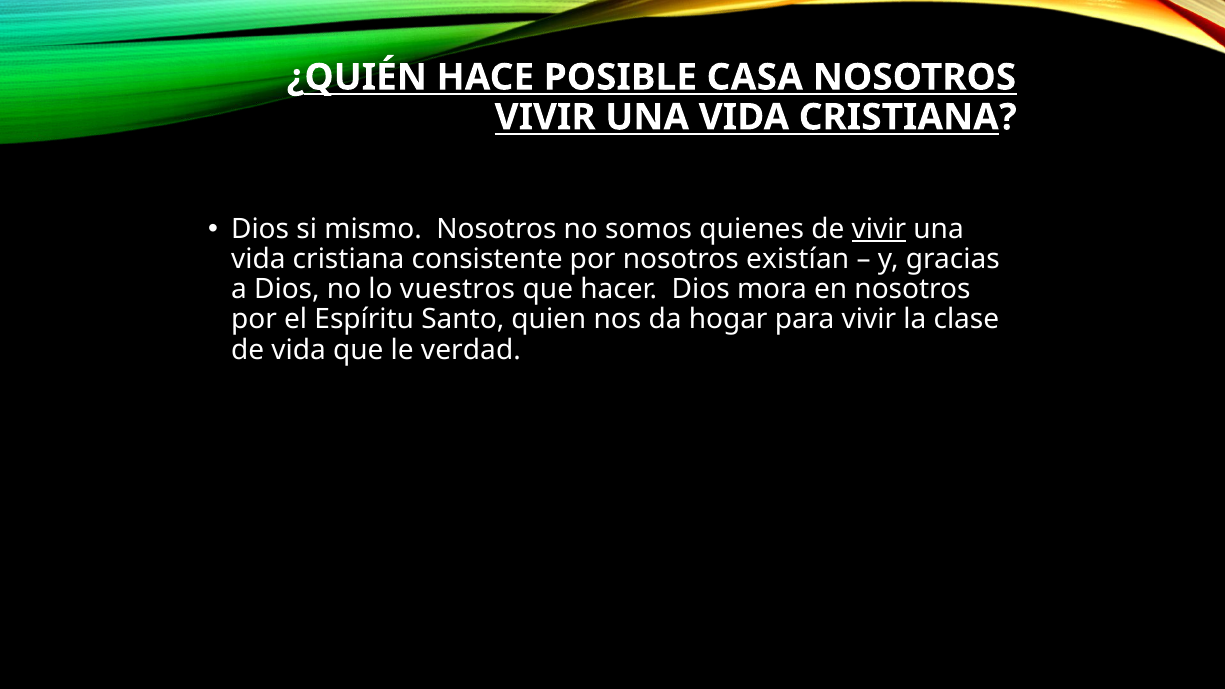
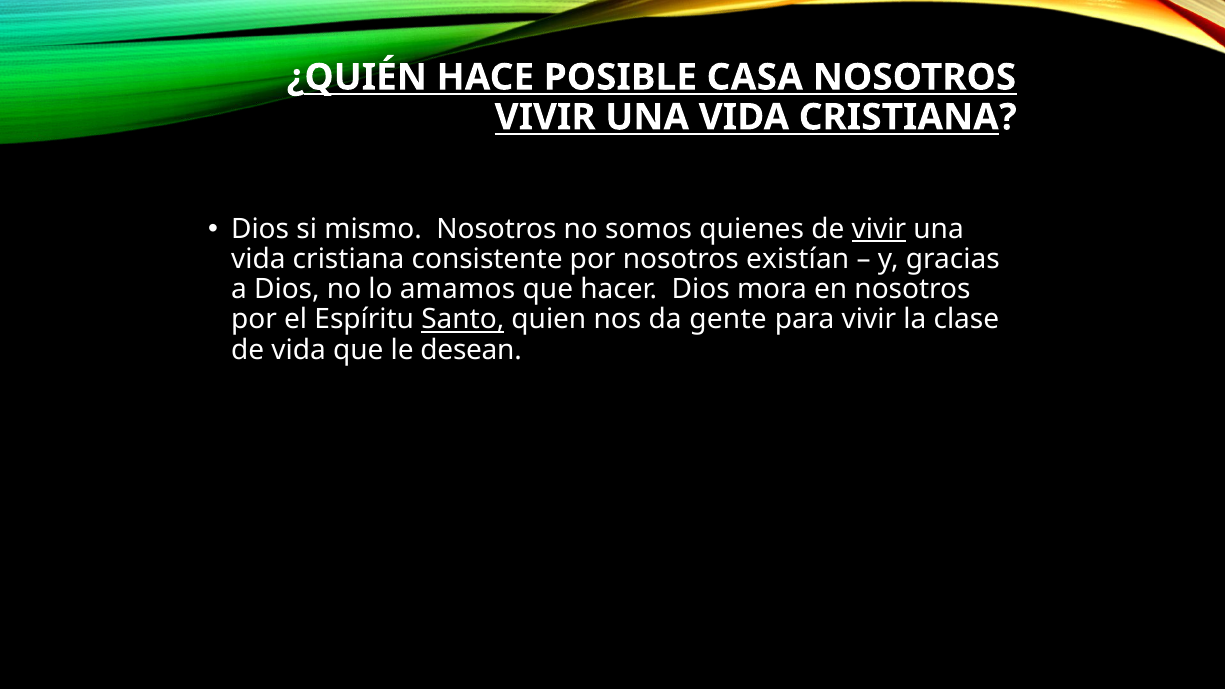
vuestros: vuestros -> amamos (458, 289)
Santo underline: none -> present (463, 320)
hogar: hogar -> gente (728, 320)
verdad: verdad -> desean (471, 350)
